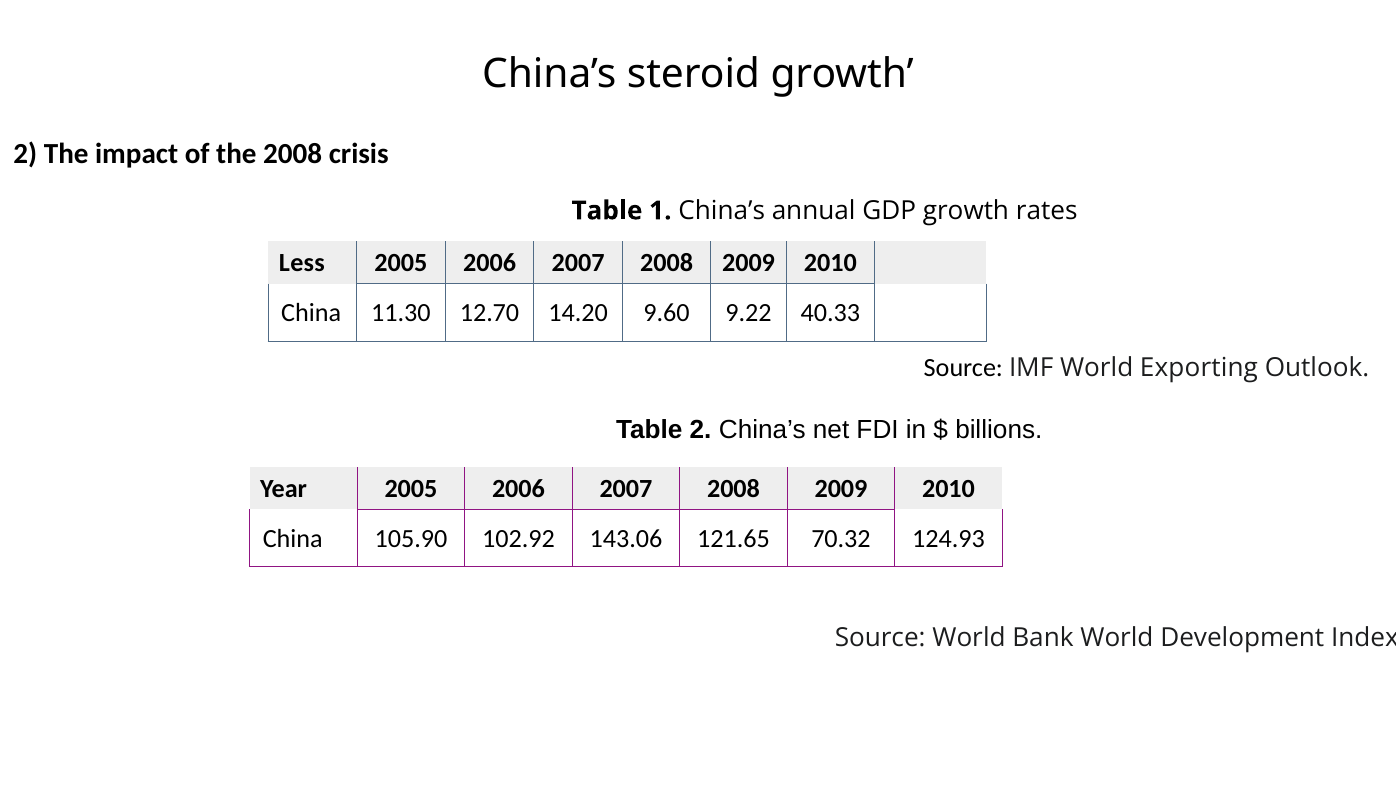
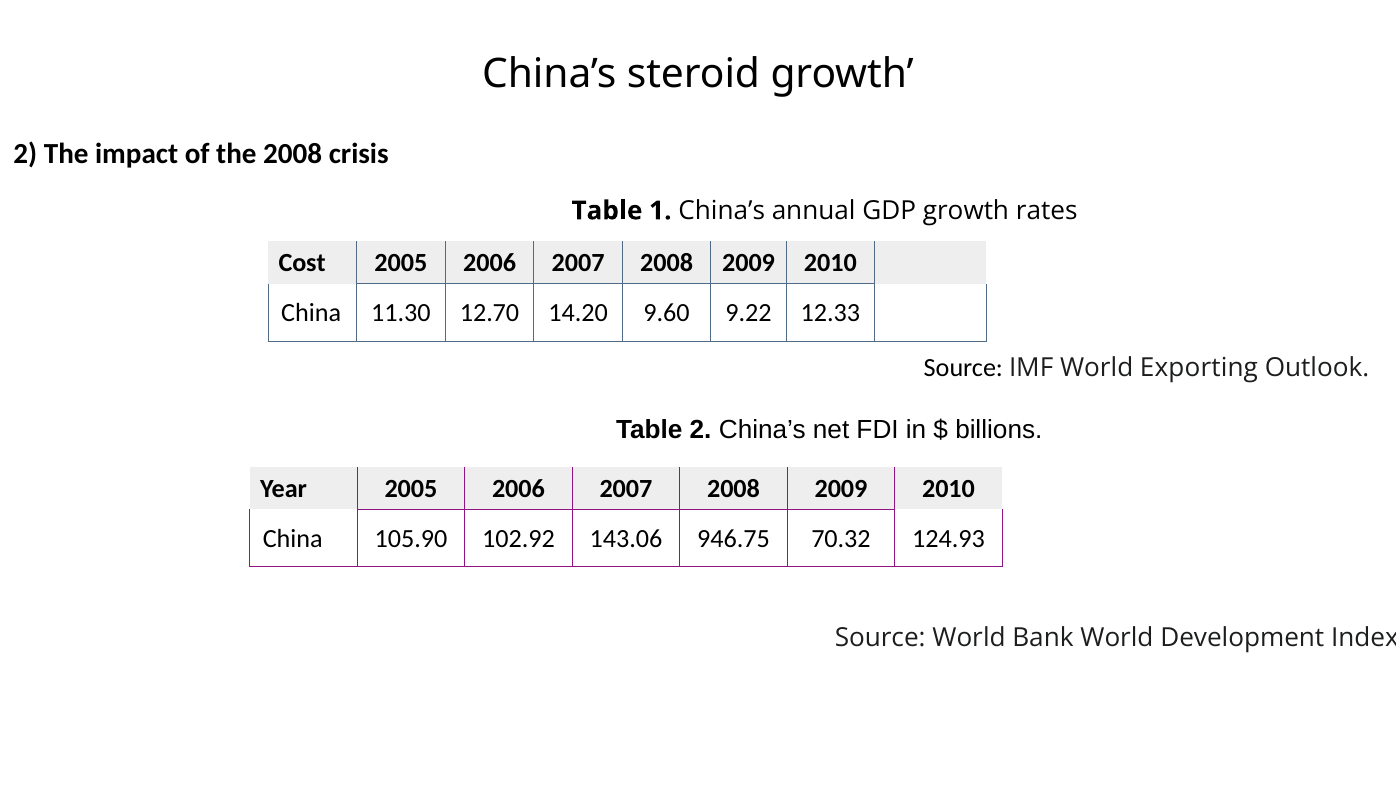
Less: Less -> Cost (302, 263)
40.33: 40.33 -> 12.33 (830, 313)
121.65: 121.65 -> 946.75 (734, 539)
